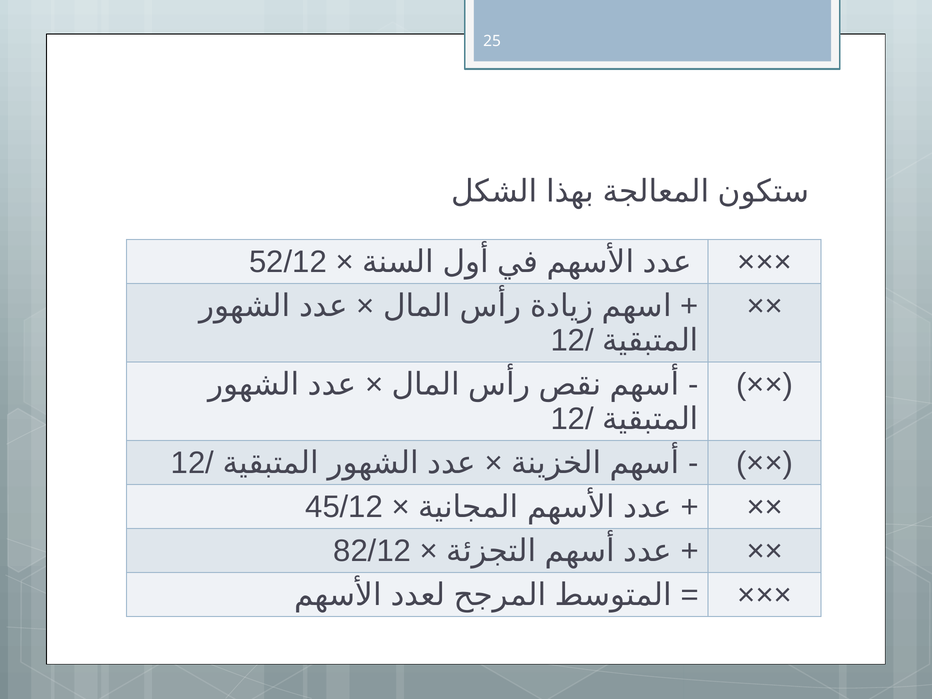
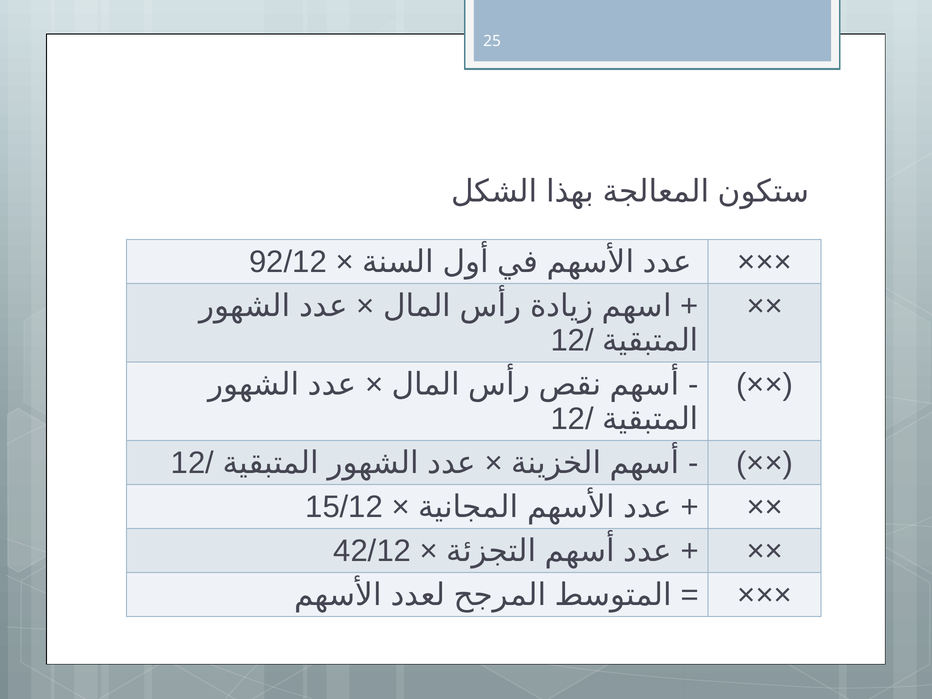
52/12: 52/12 -> 92/12 (288, 262)
45/12: 45/12 -> 15/12 (344, 507)
82/12: 82/12 -> 42/12 (372, 551)
